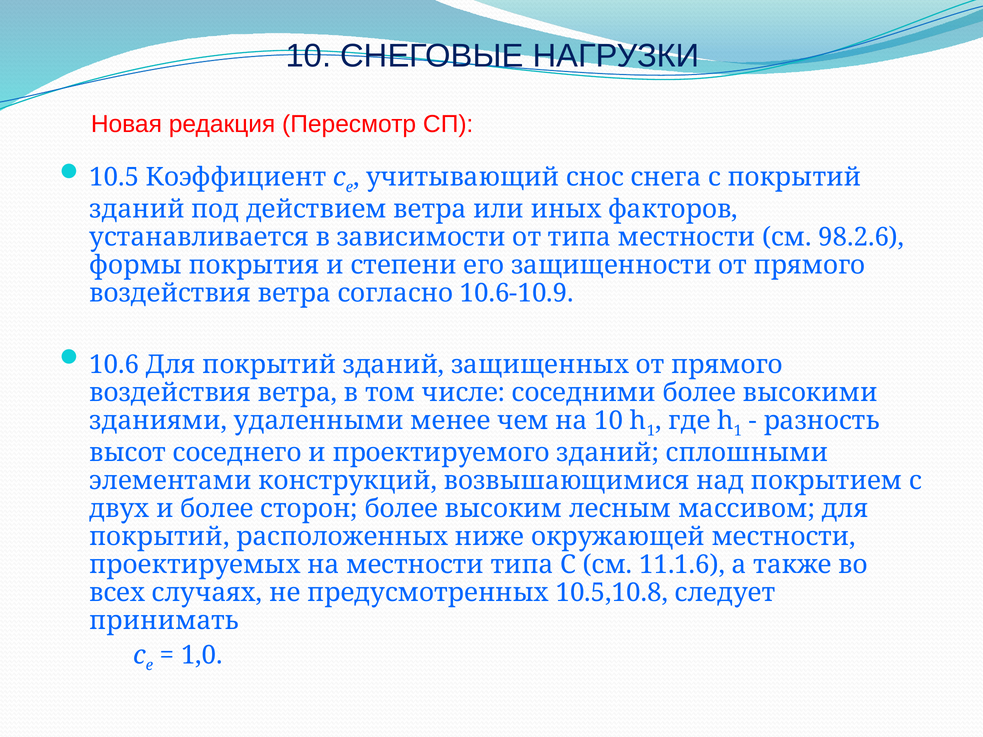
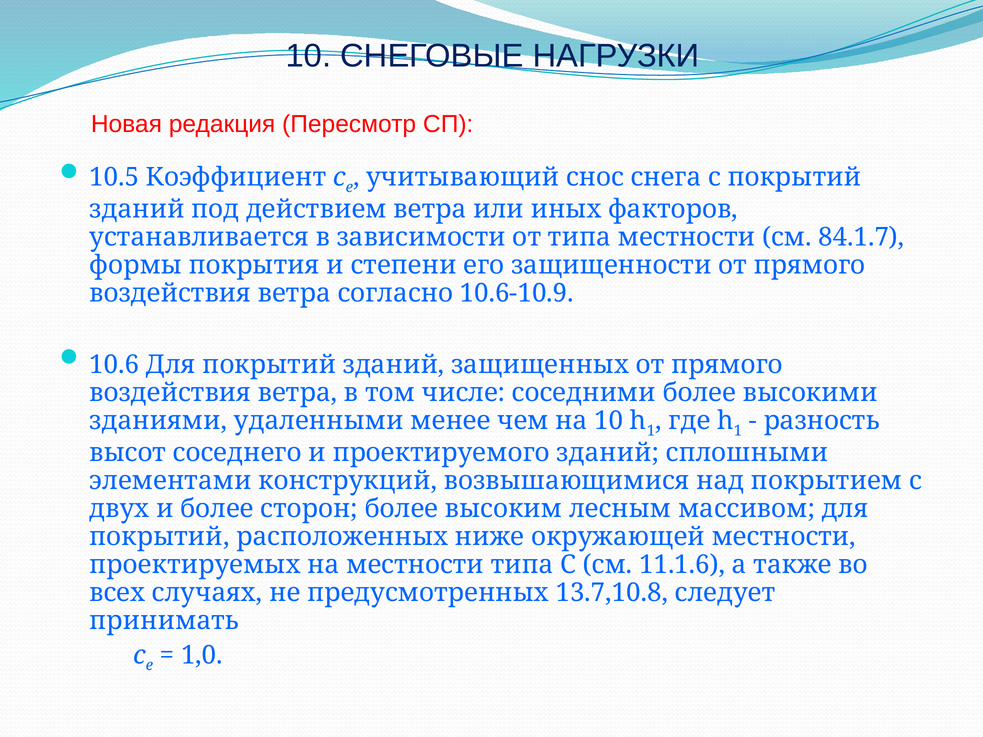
98.2.6: 98.2.6 -> 84.1.7 (861, 237)
10.5,10.8: 10.5,10.8 -> 13.7,10.8 (612, 593)
